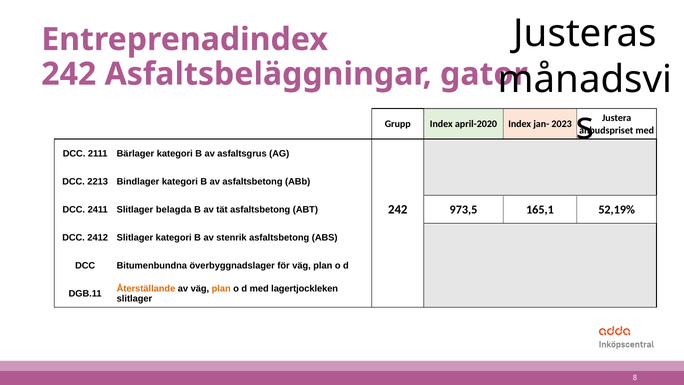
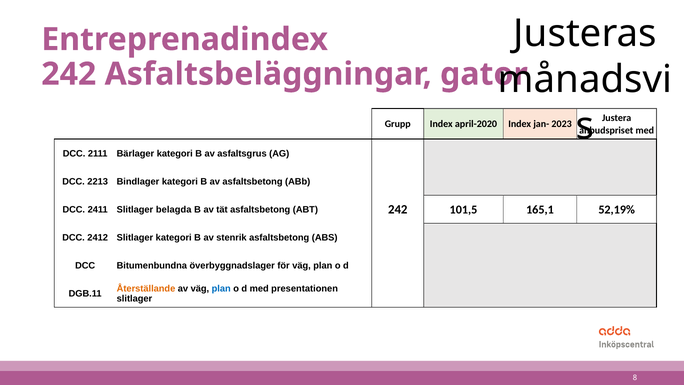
973,5: 973,5 -> 101,5 (463, 209)
plan colour: orange -> blue (221, 288)
lagertjockleken: lagertjockleken -> presentationen (305, 288)
